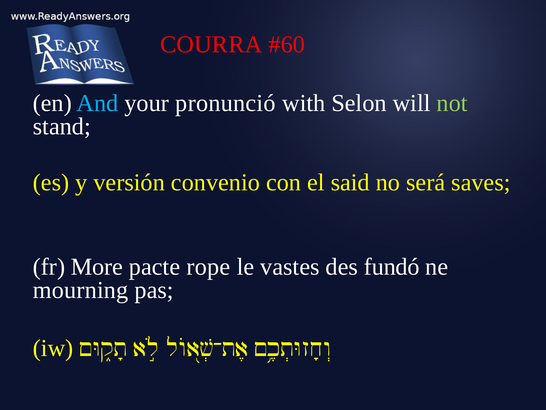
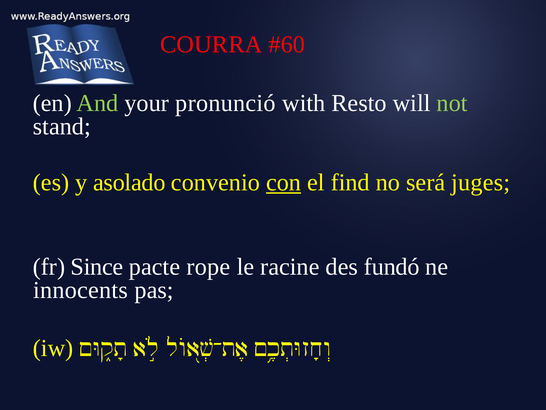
And colour: light blue -> light green (97, 103)
Selon: Selon -> Resto (359, 103)
versión: versión -> asolado (129, 182)
con underline: none -> present (284, 182)
said: said -> find (350, 182)
saves: saves -> juges (481, 182)
More: More -> Since (97, 266)
vastes: vastes -> racine (290, 266)
mourning: mourning -> innocents (81, 290)
